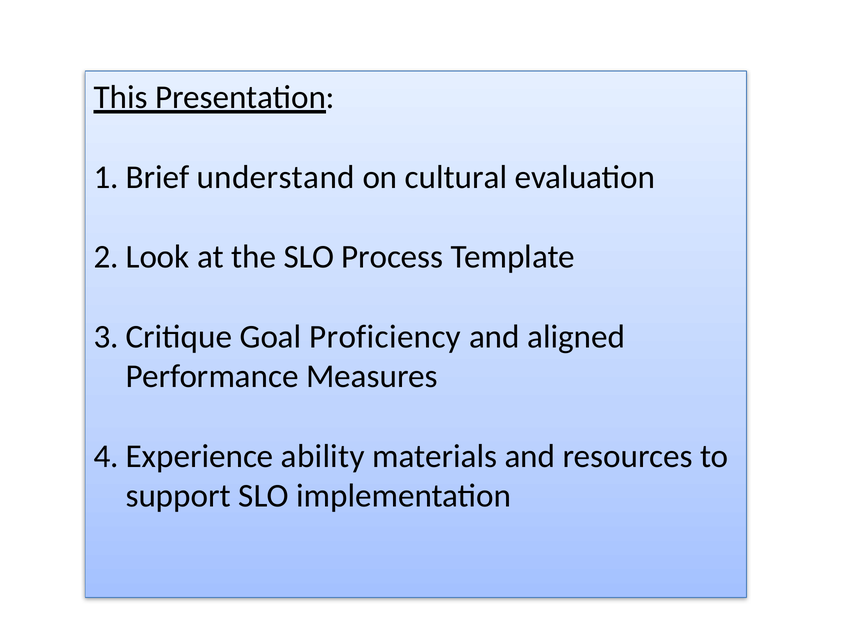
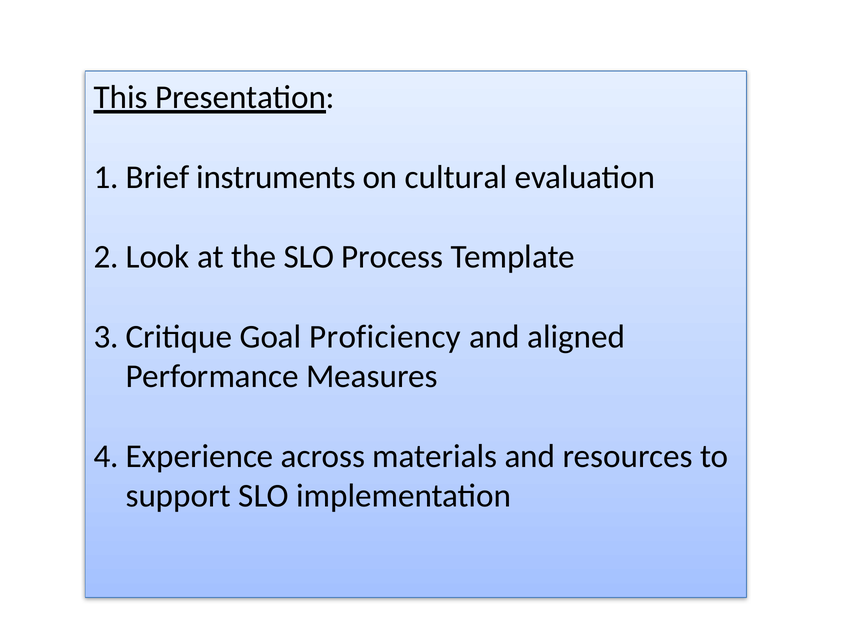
understand: understand -> instruments (276, 177)
ability: ability -> across (323, 456)
